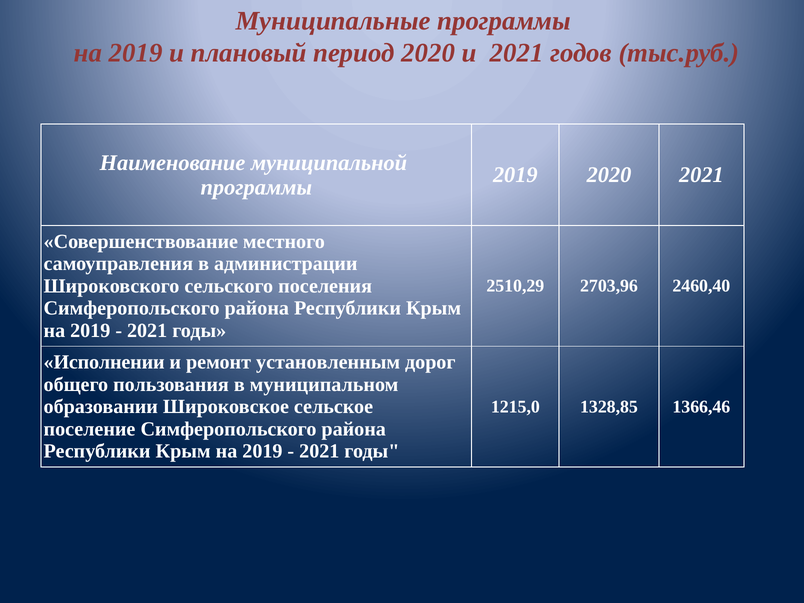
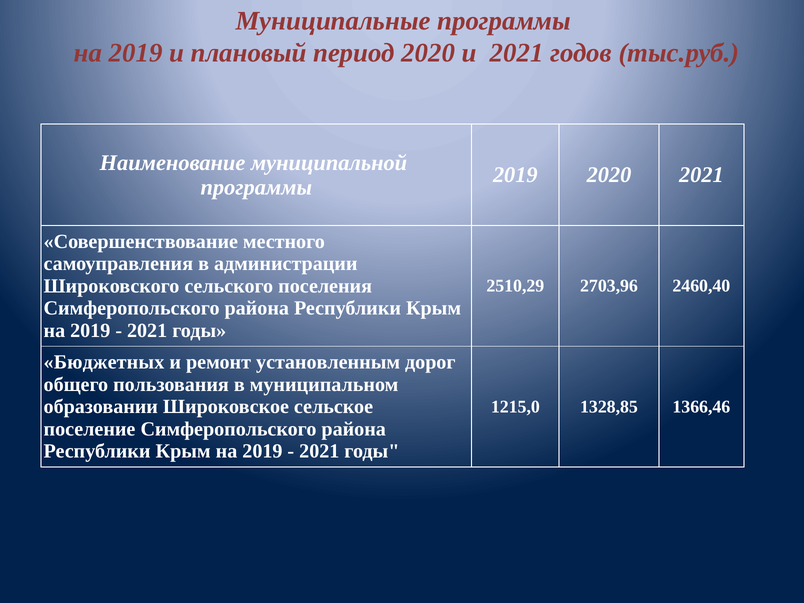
Исполнении: Исполнении -> Бюджетных (104, 362)
